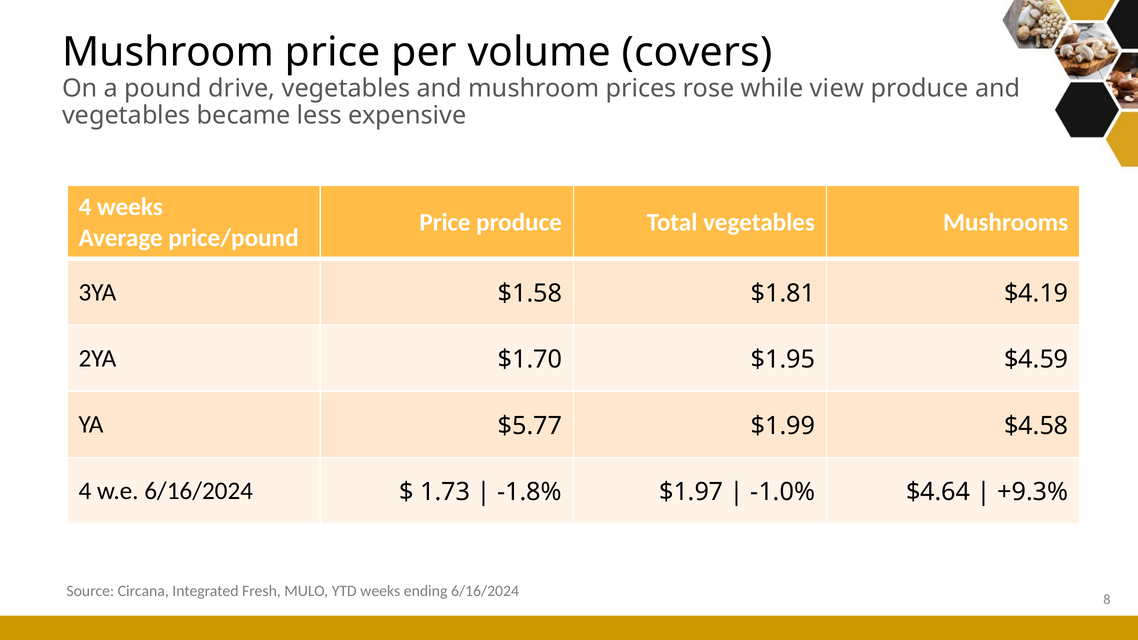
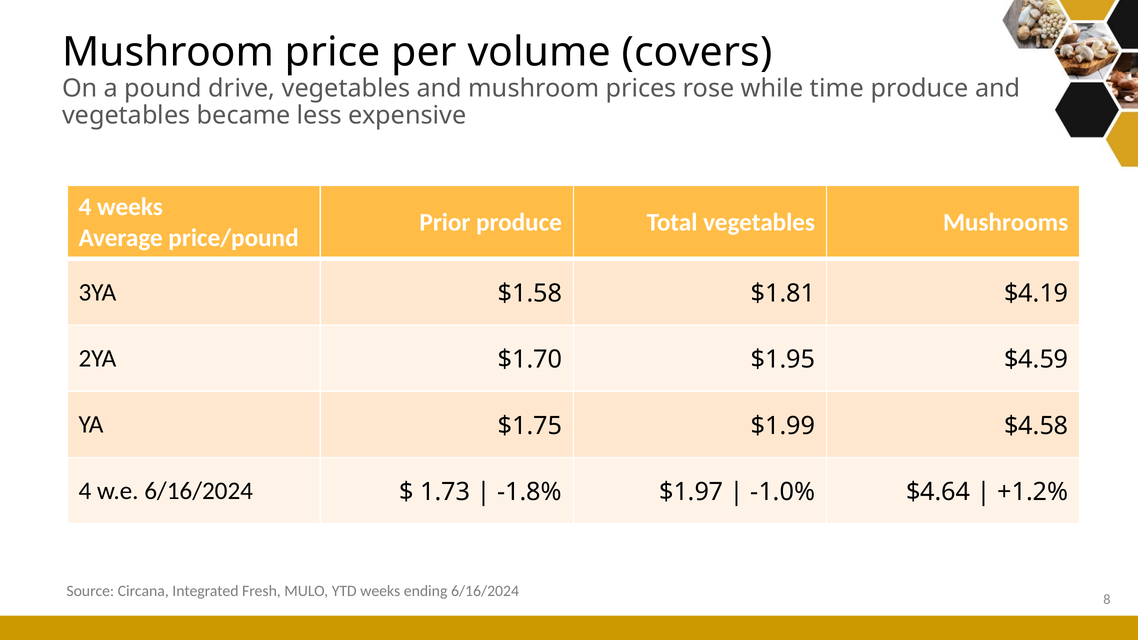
view: view -> time (837, 88)
Price: Price -> Prior (445, 223)
$5.77: $5.77 -> $1.75 (530, 426)
+9.3%: +9.3% -> +1.2% (1033, 492)
